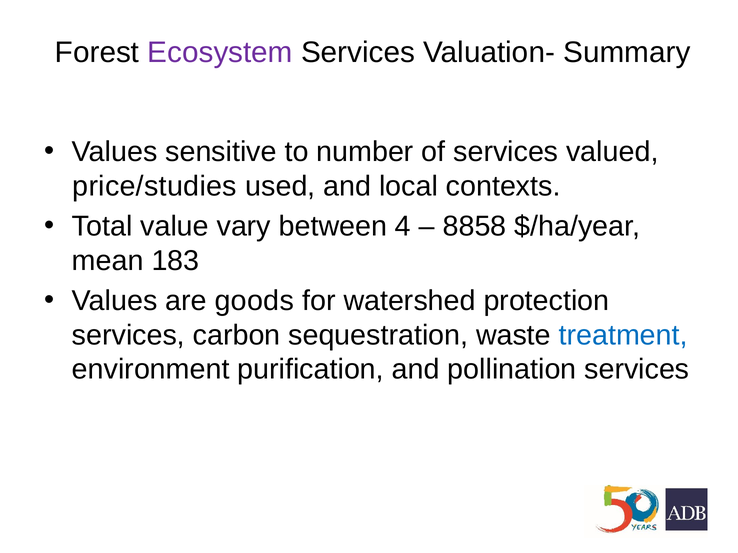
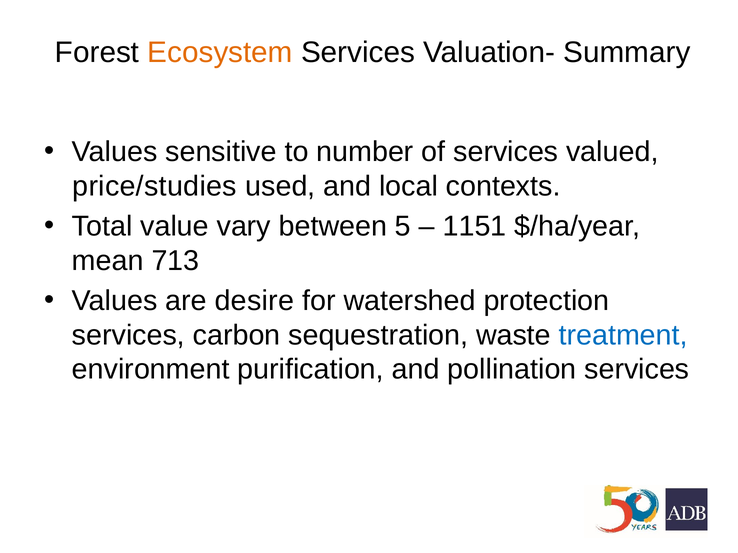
Ecosystem colour: purple -> orange (220, 53)
4: 4 -> 5 (403, 227)
8858: 8858 -> 1151 (475, 227)
183: 183 -> 713 (175, 261)
goods: goods -> desire (254, 301)
